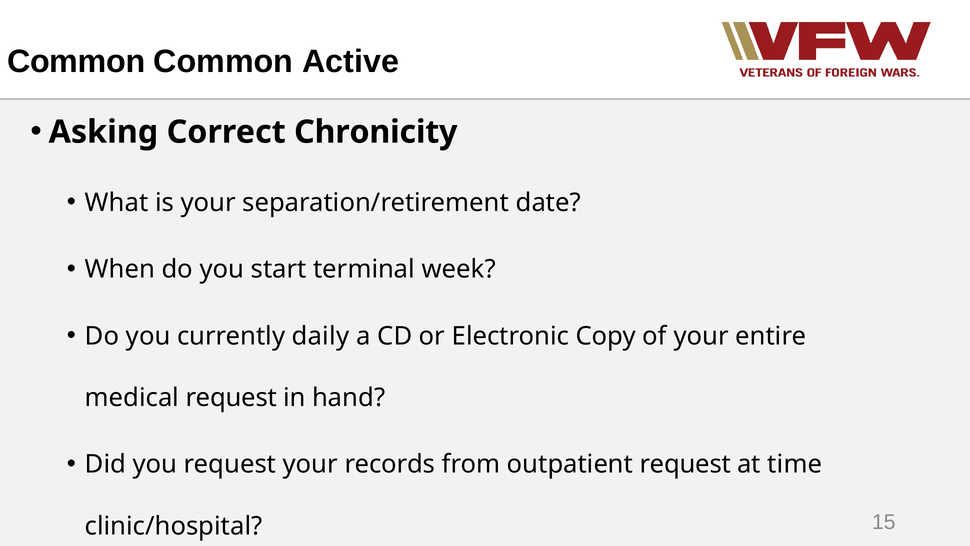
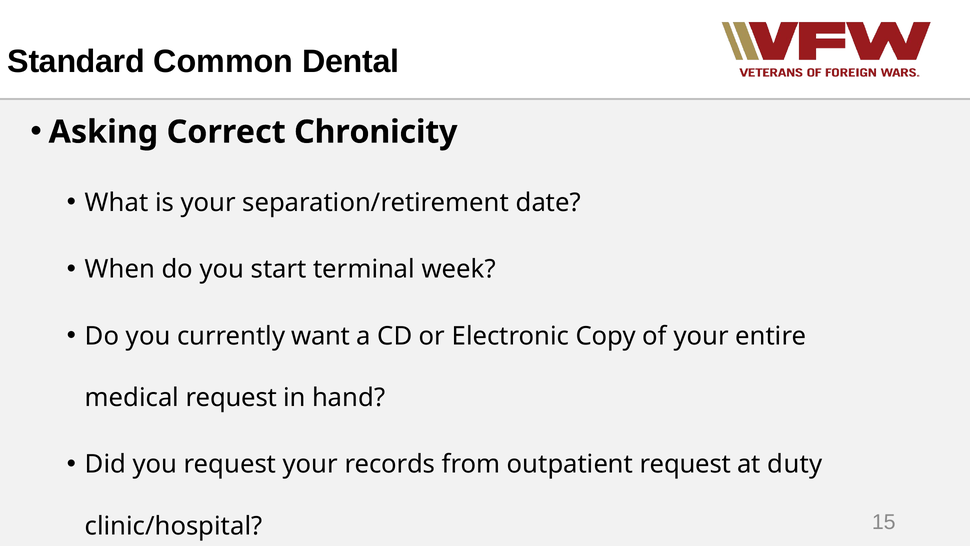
Common: Common -> Standard (76, 61)
Active: Active -> Dental (351, 61)
daily: daily -> want (321, 336)
time: time -> duty (795, 464)
